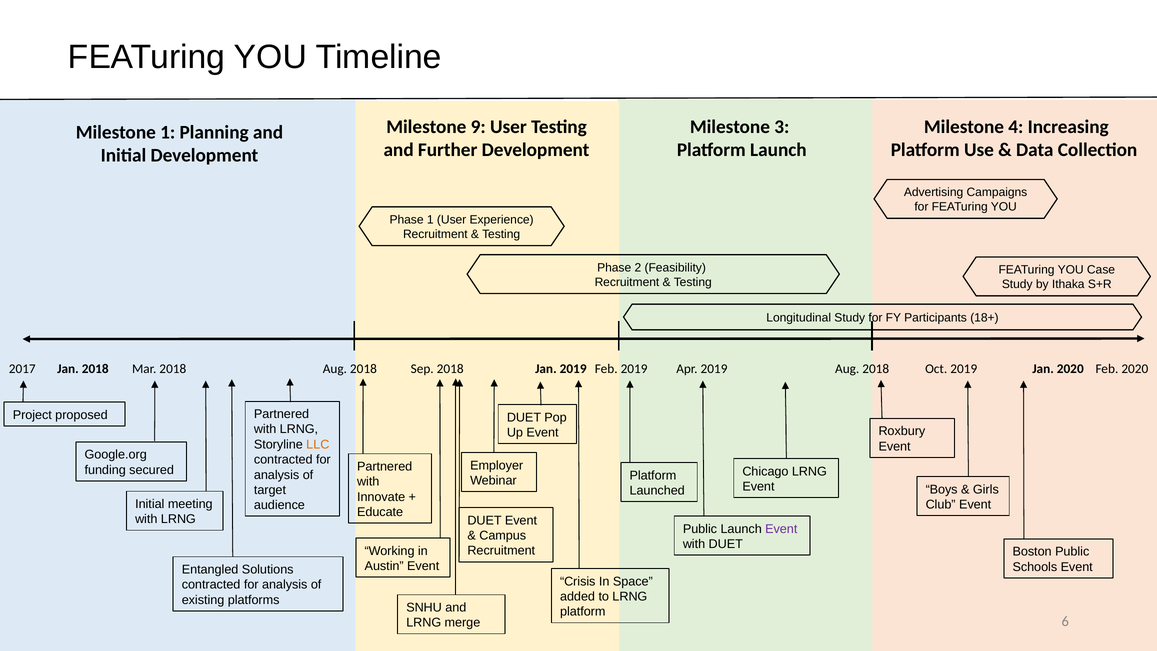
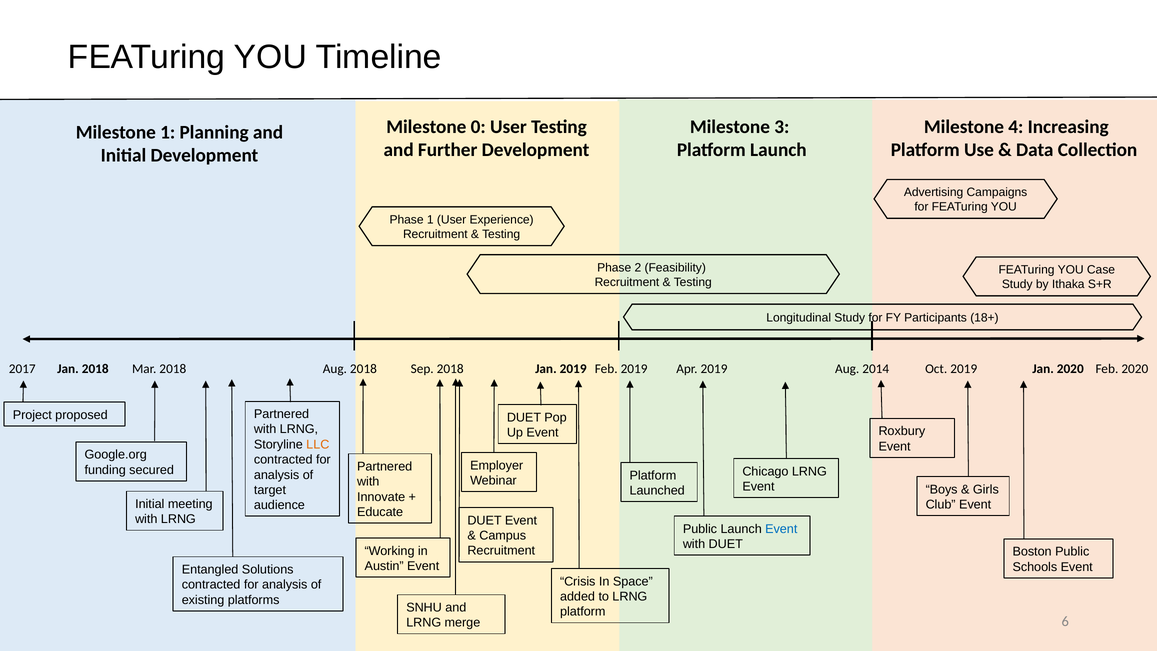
9: 9 -> 0 (478, 127)
2019 Aug 2018: 2018 -> 2014 (876, 369)
Event colour: purple -> blue (781, 529)
